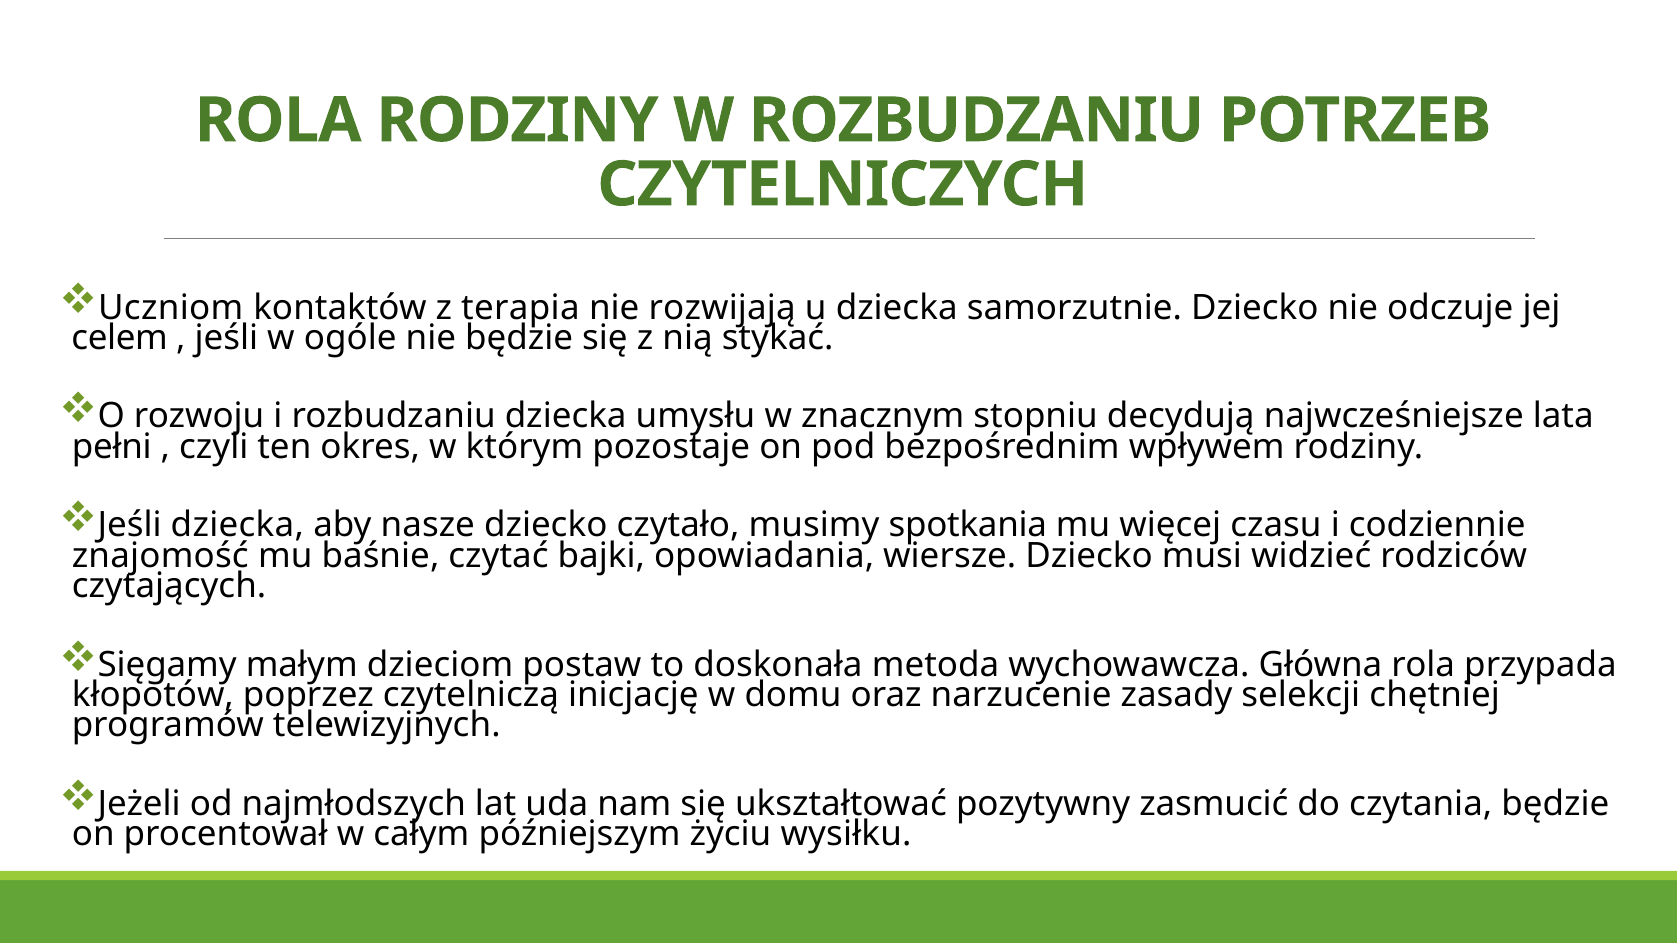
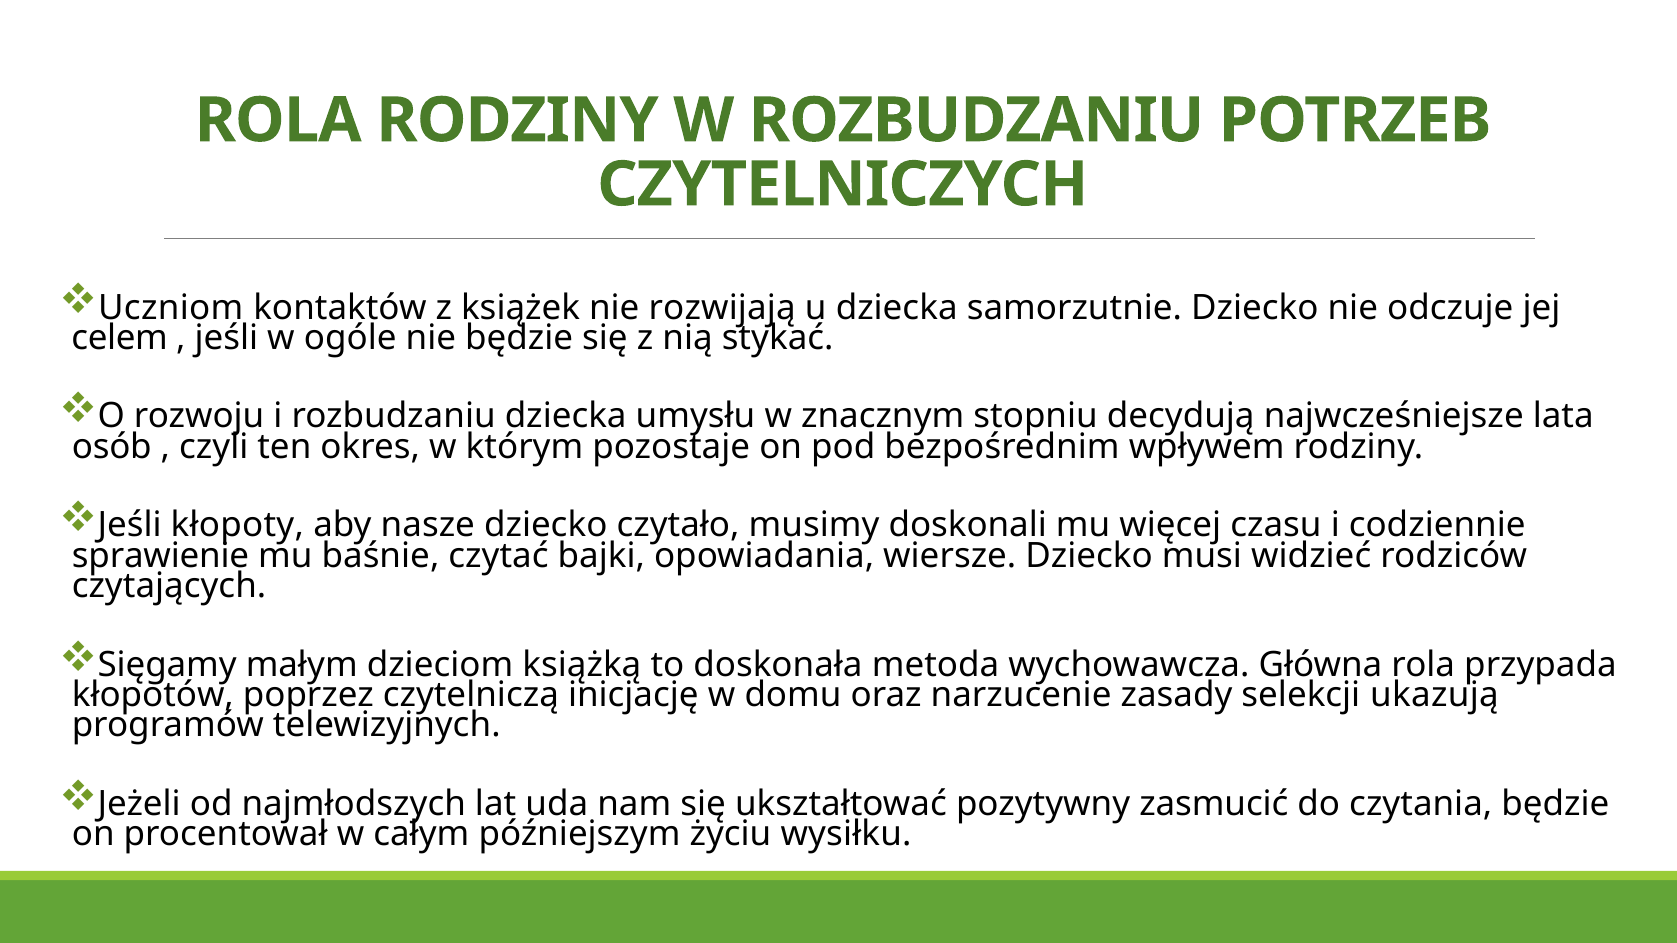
terapia: terapia -> książek (521, 308)
pełni: pełni -> osób (112, 447)
Jeśli dziecka: dziecka -> kłopoty (237, 526)
spotkania: spotkania -> doskonali (968, 526)
znajomość: znajomość -> sprawienie (161, 556)
postaw: postaw -> książką (582, 665)
chętniej: chętniej -> ukazują (1434, 695)
